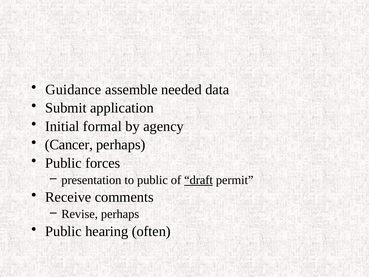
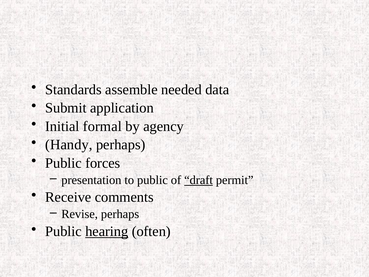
Guidance: Guidance -> Standards (73, 89)
Cancer: Cancer -> Handy (69, 145)
hearing underline: none -> present (107, 231)
